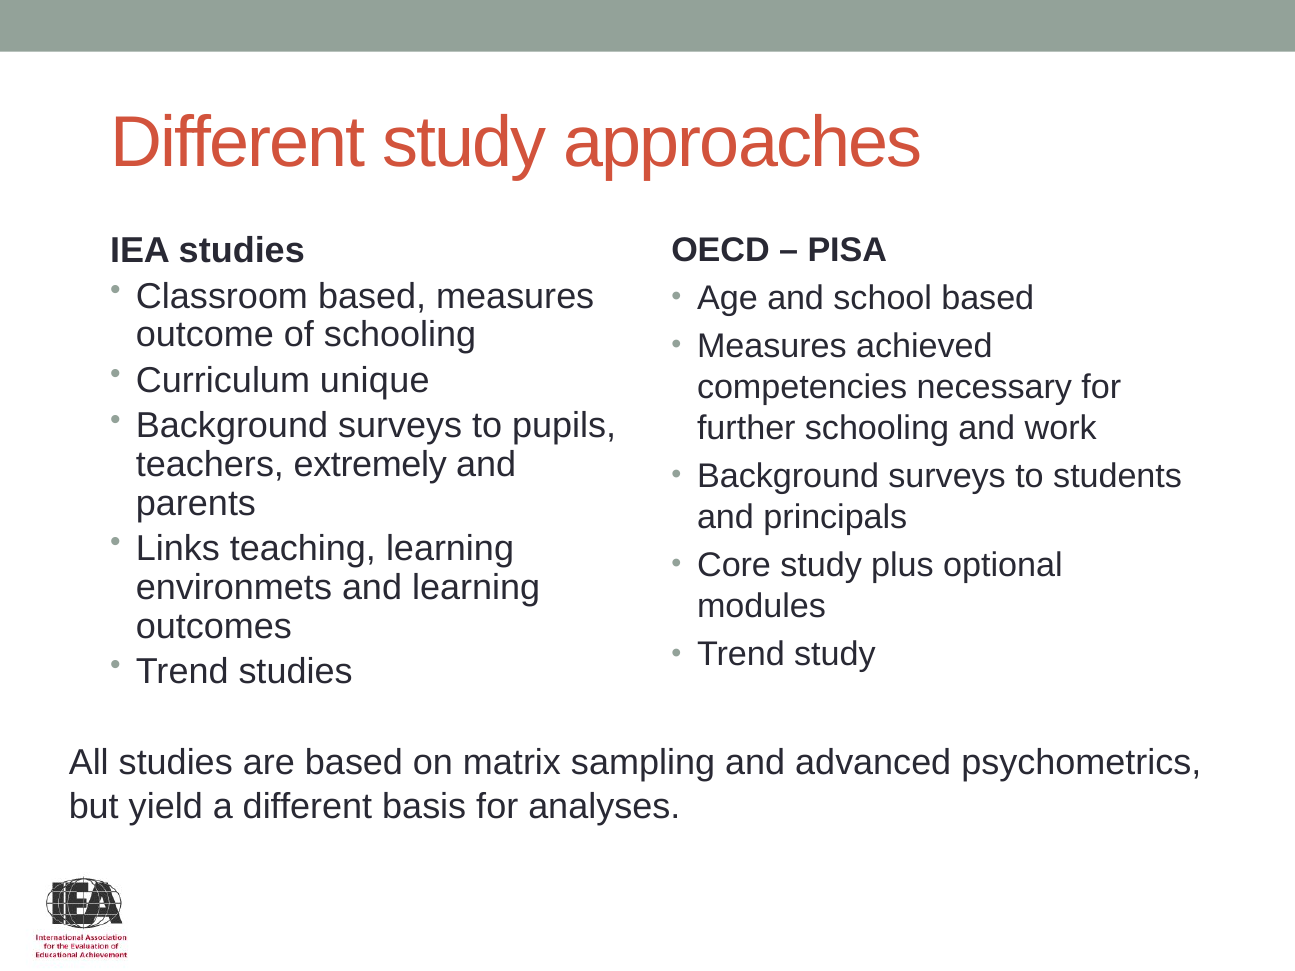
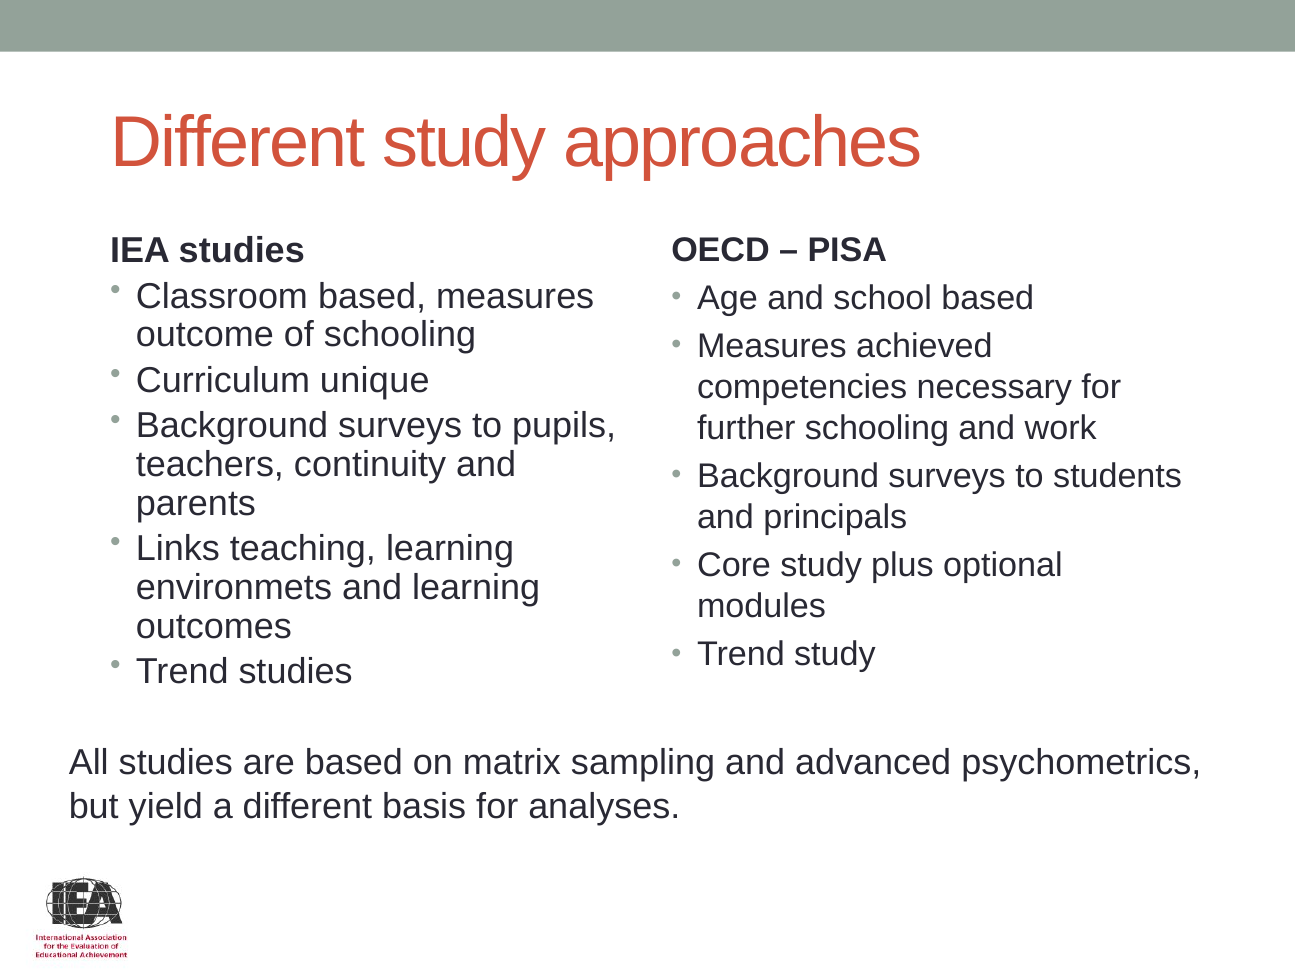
extremely: extremely -> continuity (370, 465)
